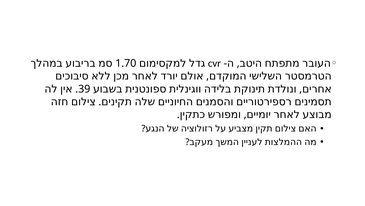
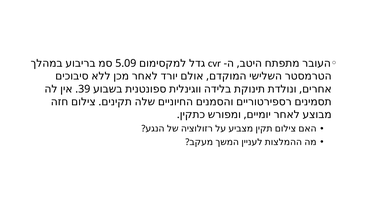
1.70: 1.70 -> 5.09 (126, 63)
